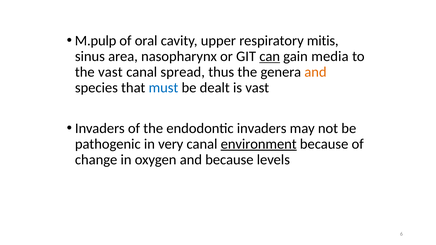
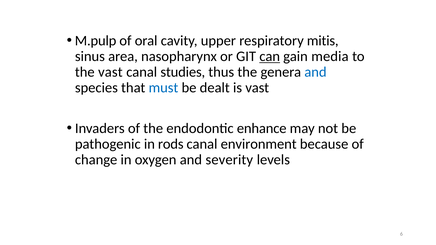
spread: spread -> studies (183, 72)
and colour: orange -> blue (315, 72)
endodontic invaders: invaders -> enhance (262, 128)
very: very -> rods (171, 144)
environment underline: present -> none (259, 144)
and because: because -> severity (229, 160)
